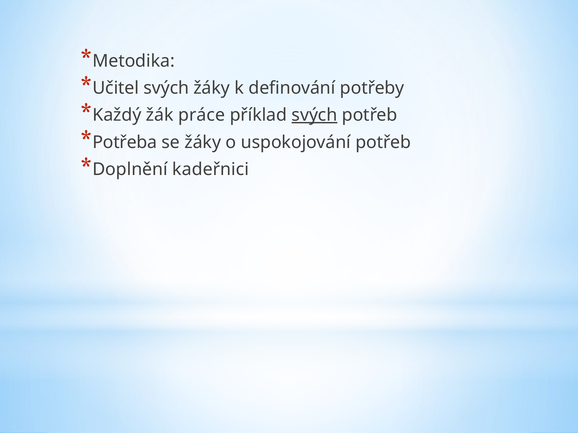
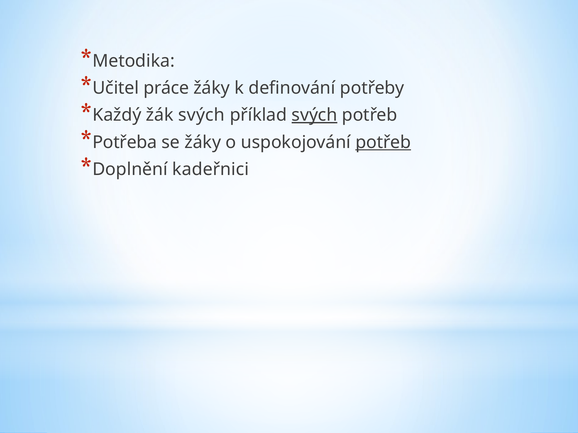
Učitel svých: svých -> práce (166, 88)
žák práce: práce -> svých (202, 115)
potřeb underline: none -> present (383, 142)
